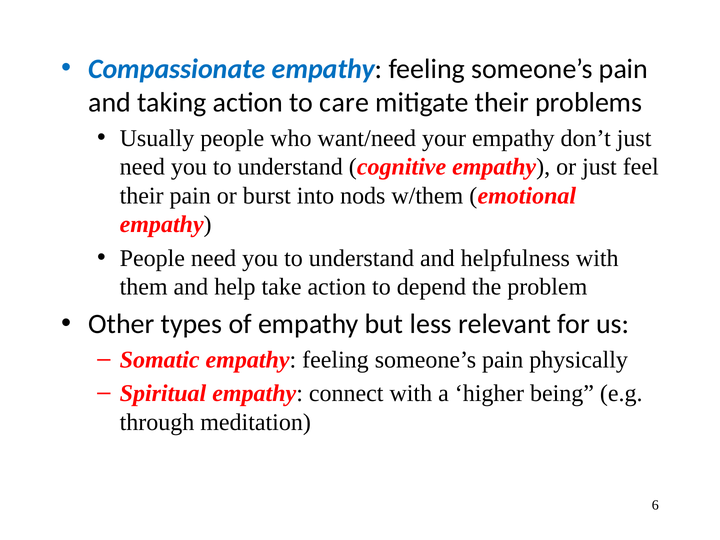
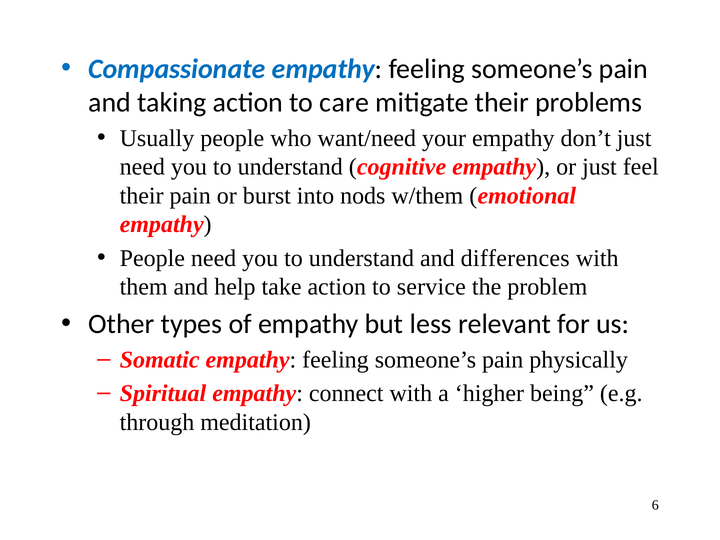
helpfulness: helpfulness -> differences (515, 258)
depend: depend -> service (431, 287)
